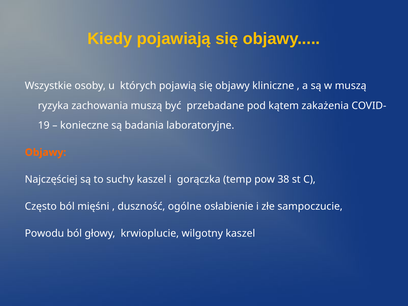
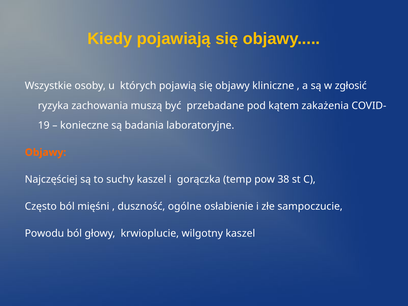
w muszą: muszą -> zgłosić (351, 86)
